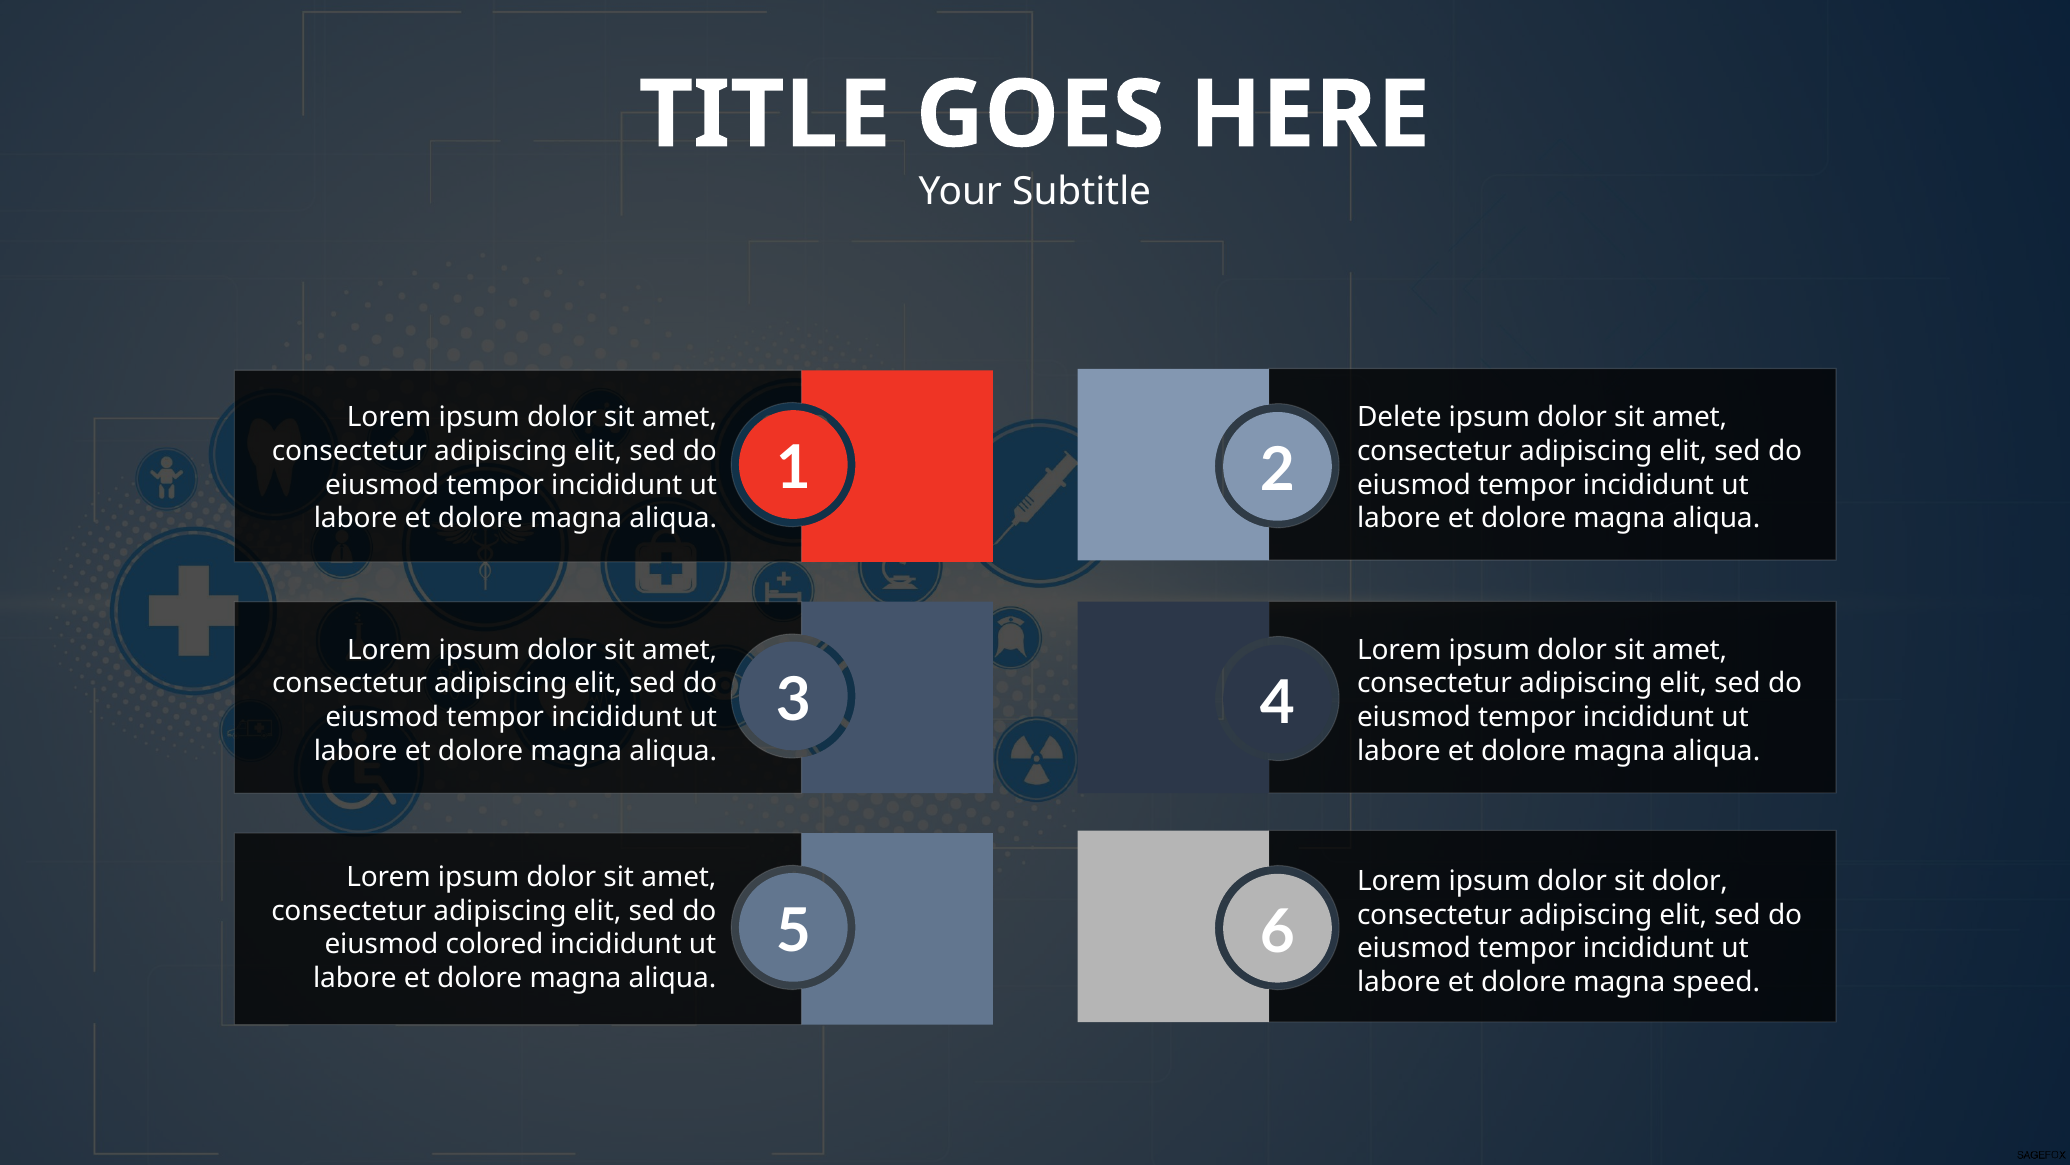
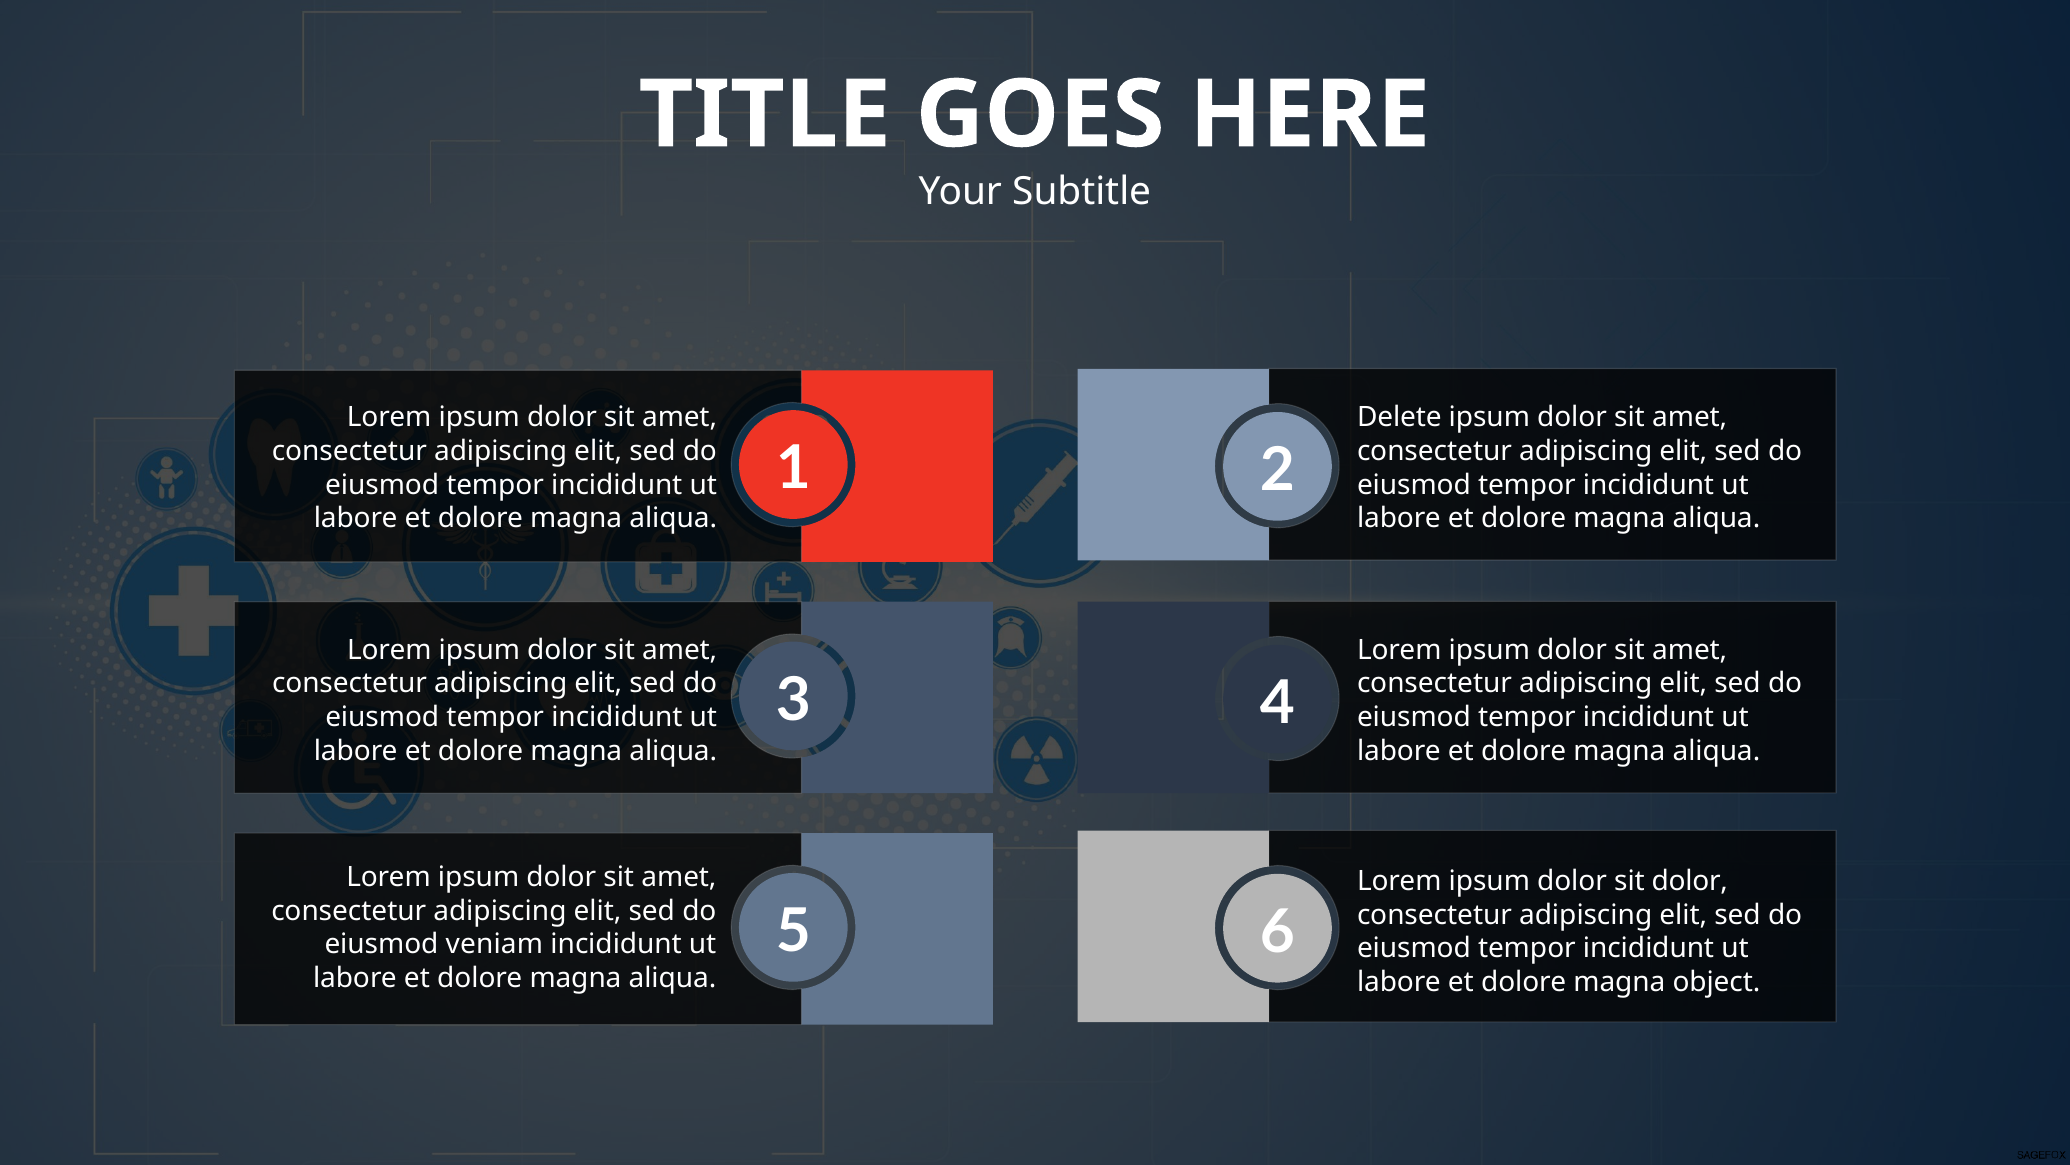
colored: colored -> veniam (494, 944)
speed: speed -> object (1716, 982)
